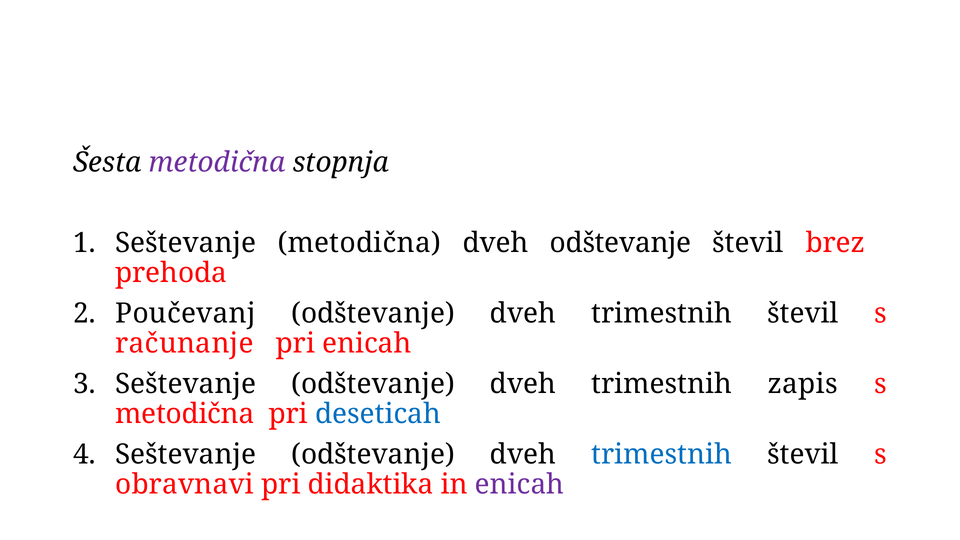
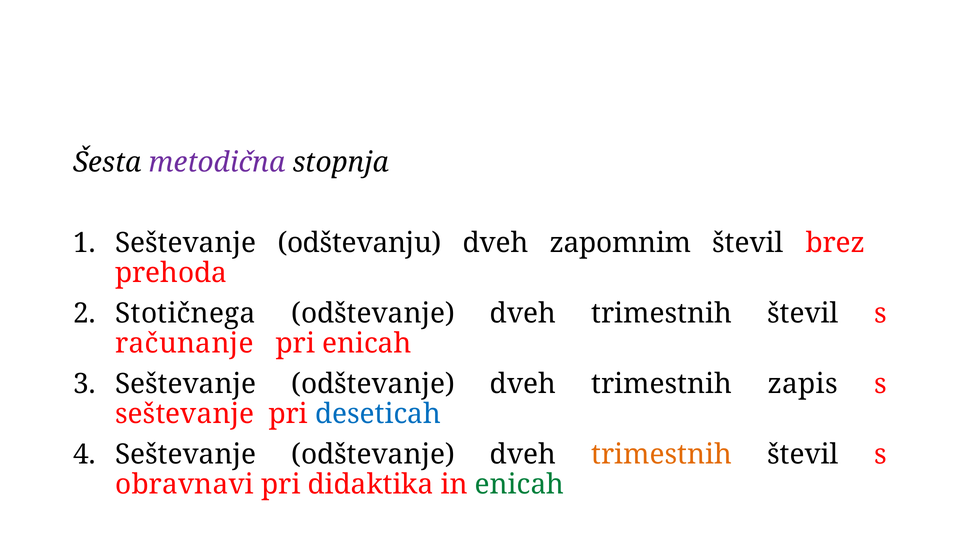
Seštevanje metodična: metodična -> odštevanju (359, 243)
dveh odštevanje: odštevanje -> zapomnim (621, 243)
Poučevanj: Poučevanj -> Stotičnega (185, 313)
metodična: metodična -> seštevanje (185, 414)
trimestnih colour: blue -> orange (662, 454)
enicah colour: purple -> green (520, 485)
